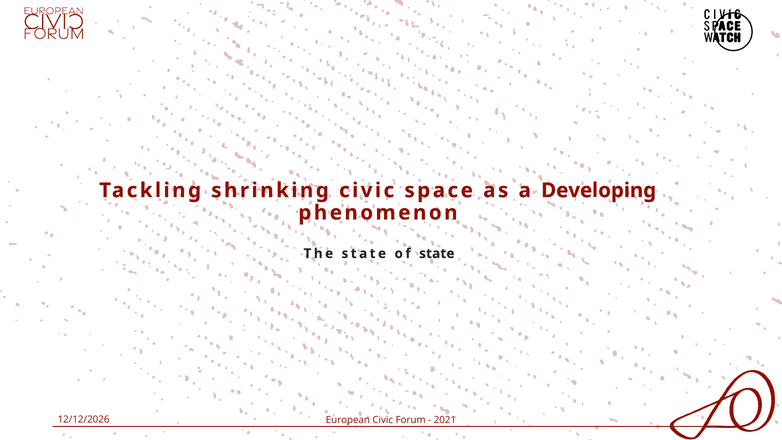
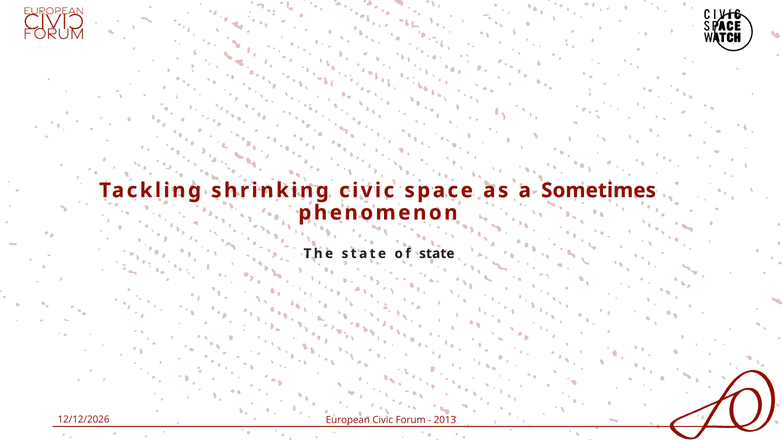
Developing: Developing -> Sometimes (599, 190)
2021: 2021 -> 2013 (445, 420)
